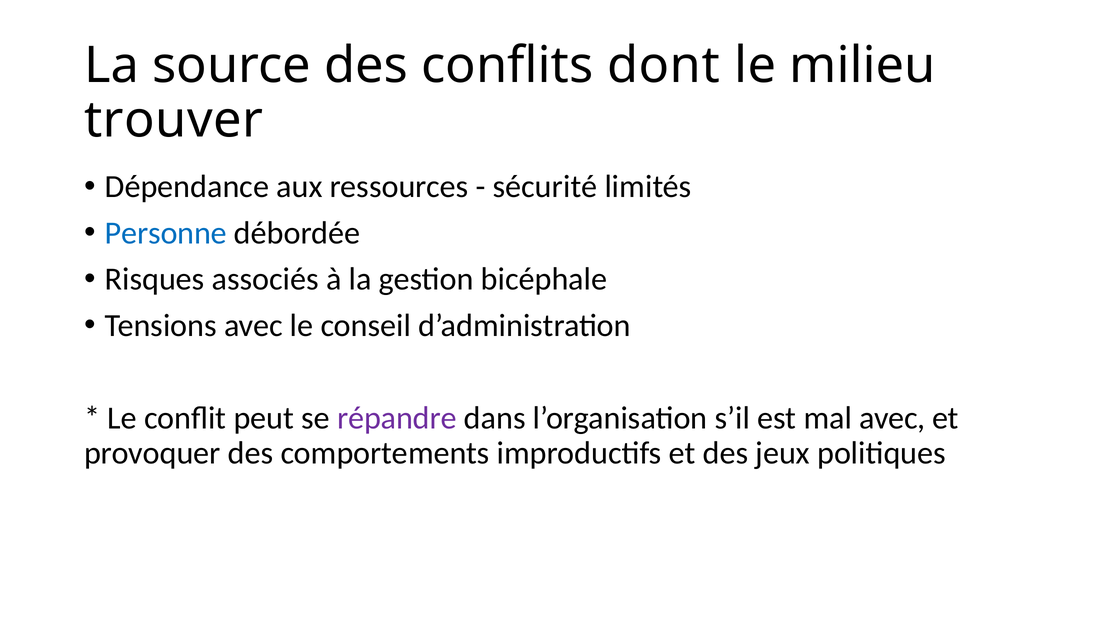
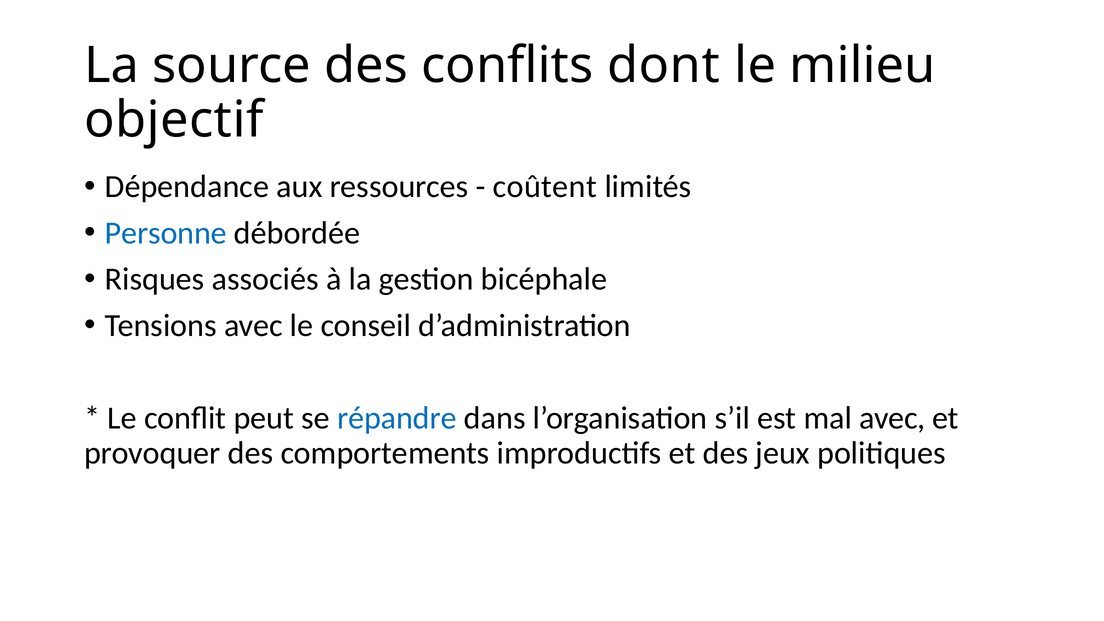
trouver: trouver -> objectif (174, 120)
sécurité: sécurité -> coûtent (545, 187)
répandre colour: purple -> blue (397, 418)
